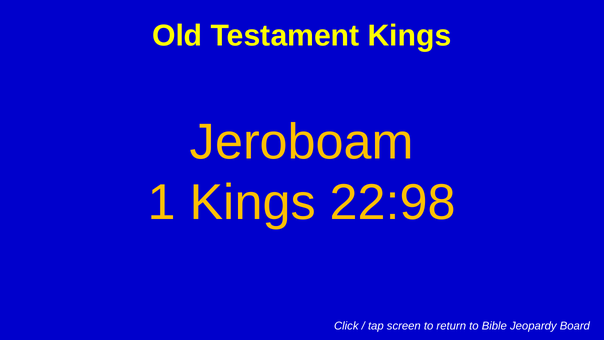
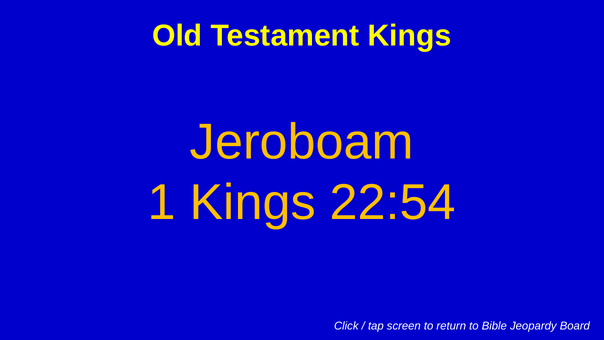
22:98: 22:98 -> 22:54 (393, 203)
